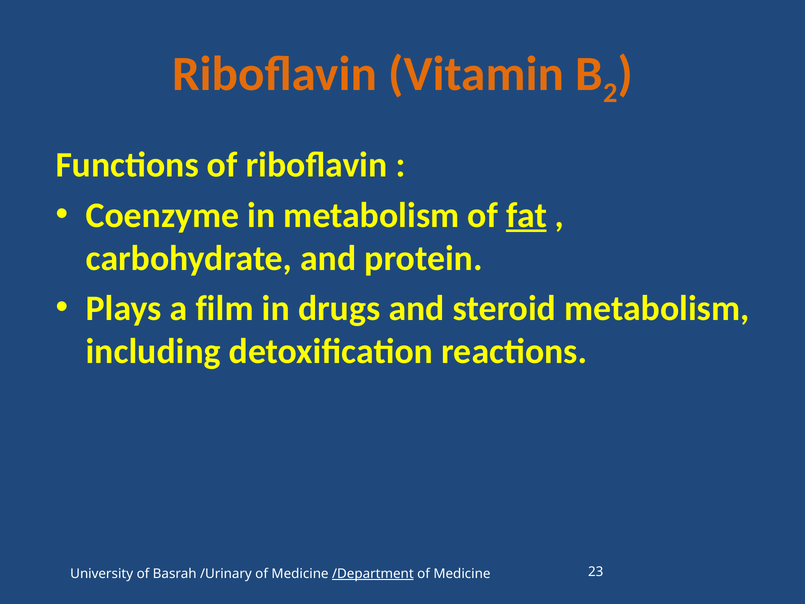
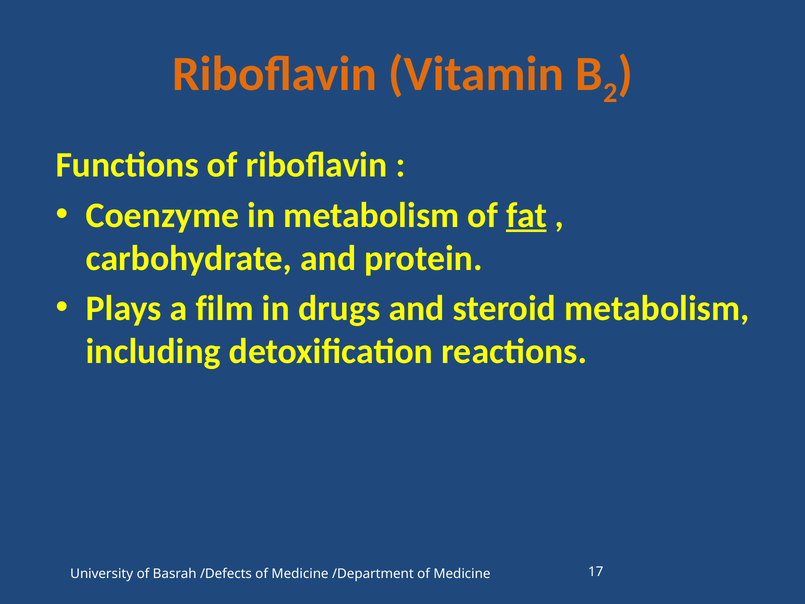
/Urinary: /Urinary -> /Defects (226, 573)
/Department underline: present -> none (373, 573)
23: 23 -> 17 (596, 571)
